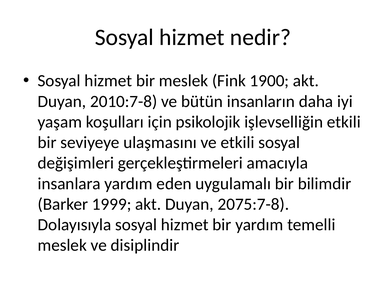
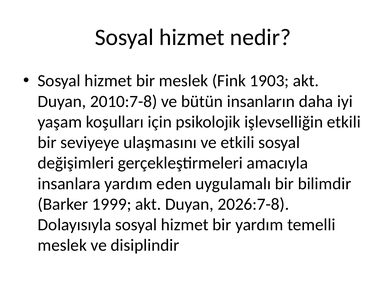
1900: 1900 -> 1903 (269, 81)
2075:7-8: 2075:7-8 -> 2026:7-8 (253, 205)
